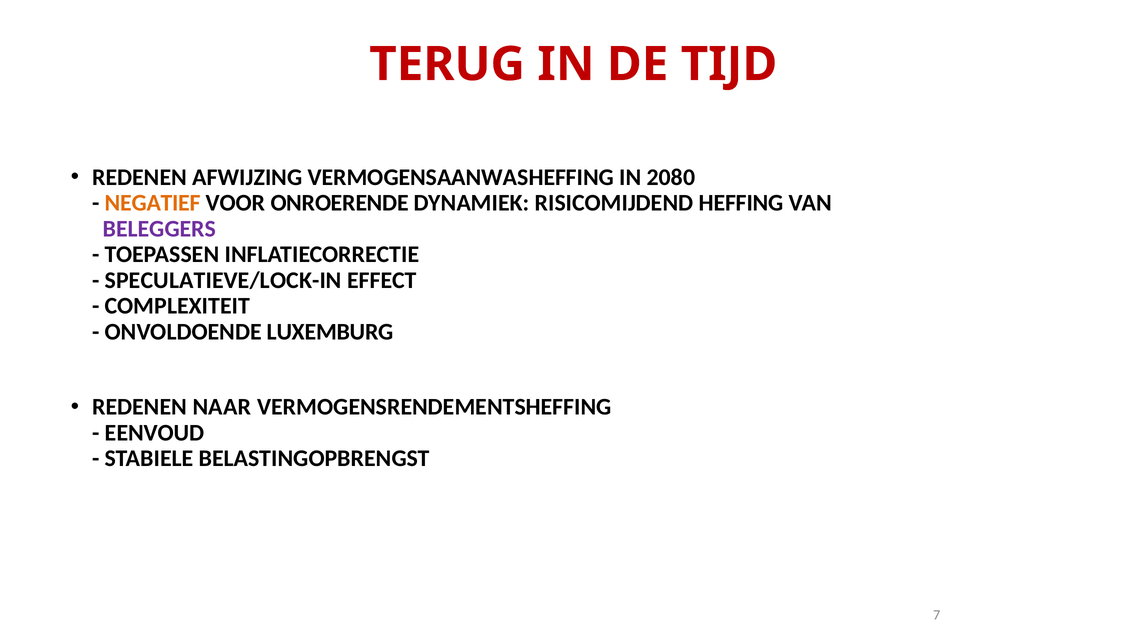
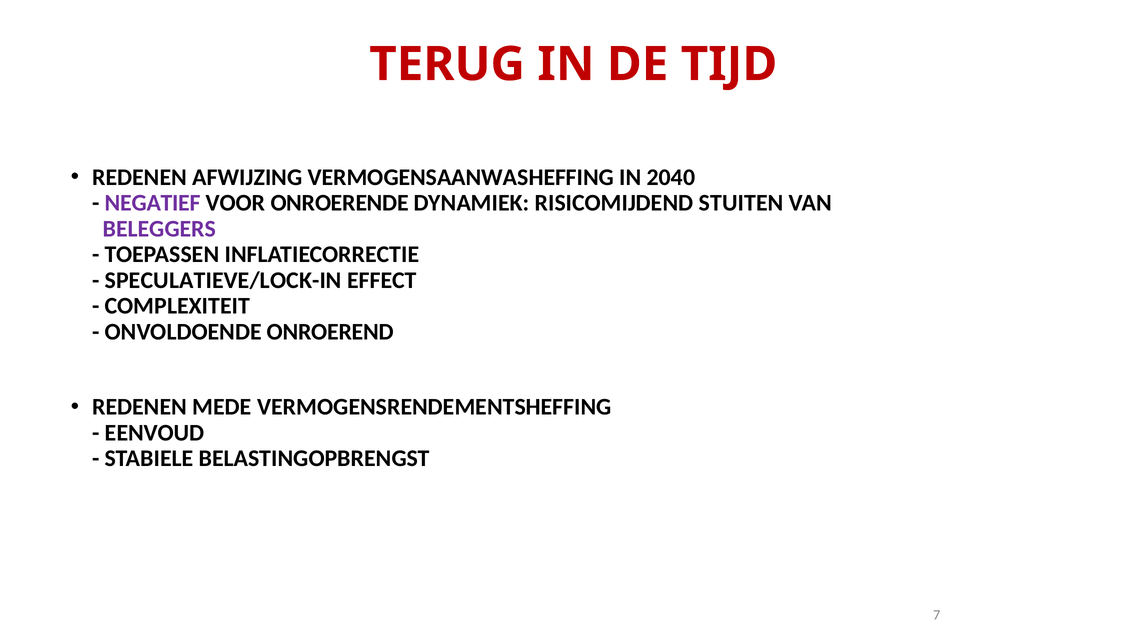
2080: 2080 -> 2040 (671, 177)
NEGATIEF colour: orange -> purple (153, 203)
HEFFING: HEFFING -> STUITEN (741, 203)
LUXEMBURG: LUXEMBURG -> ONROEREND (330, 331)
NAAR: NAAR -> MEDE (222, 407)
